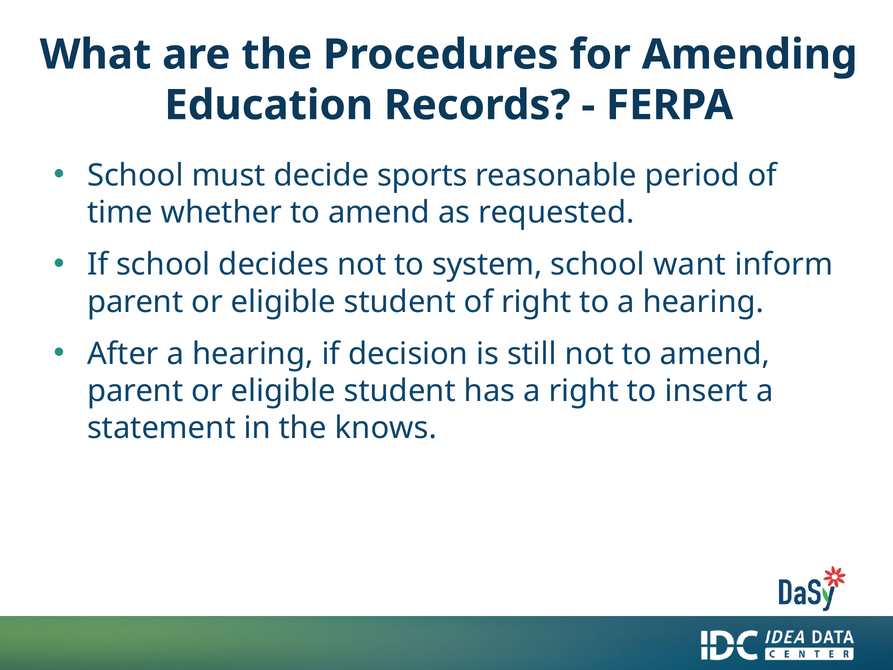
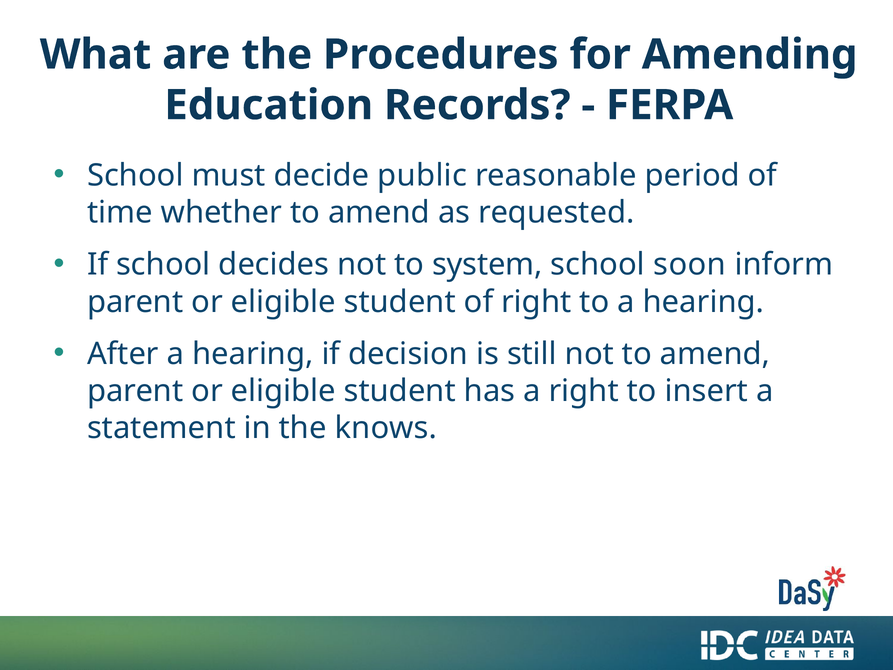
sports: sports -> public (422, 175)
want: want -> soon (690, 265)
